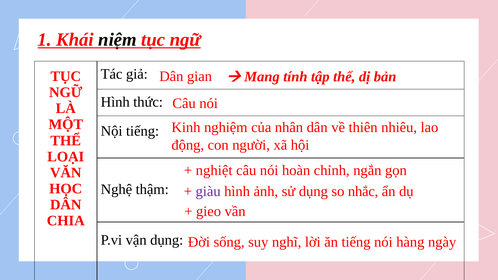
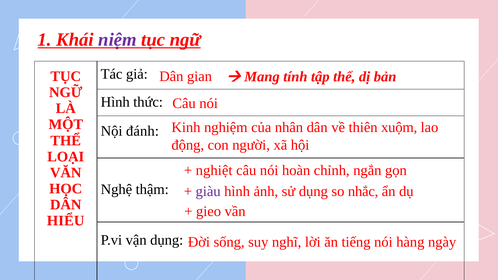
niệm colour: black -> purple (117, 40)
nhiêu: nhiêu -> xuộm (399, 128)
Nội tiếng: tiếng -> đánh (142, 131)
CHIA: CHIA -> HIỂU (66, 221)
